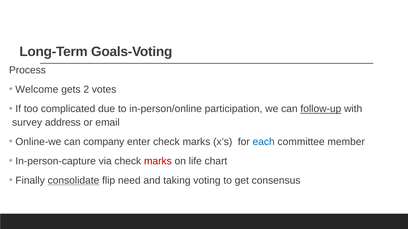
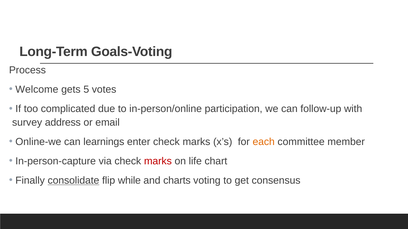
2: 2 -> 5 (86, 90)
follow-up underline: present -> none (321, 109)
company: company -> learnings (104, 142)
each colour: blue -> orange (264, 142)
need: need -> while (129, 181)
taking: taking -> charts (177, 181)
